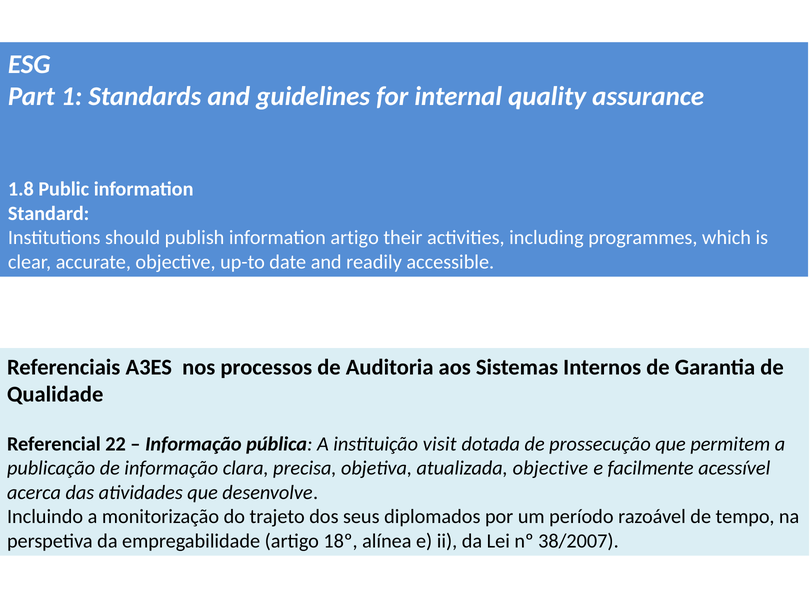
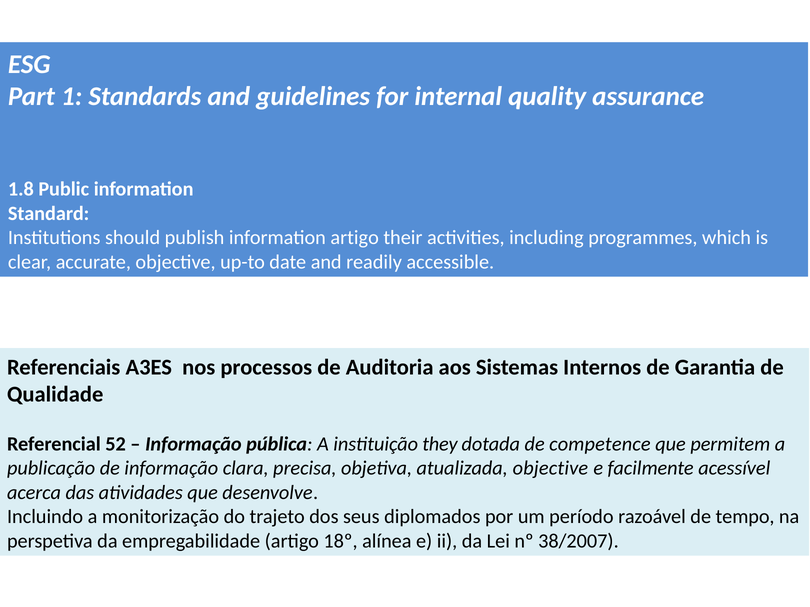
22: 22 -> 52 (116, 444)
visit: visit -> they (440, 444)
prossecução: prossecução -> competence (600, 444)
